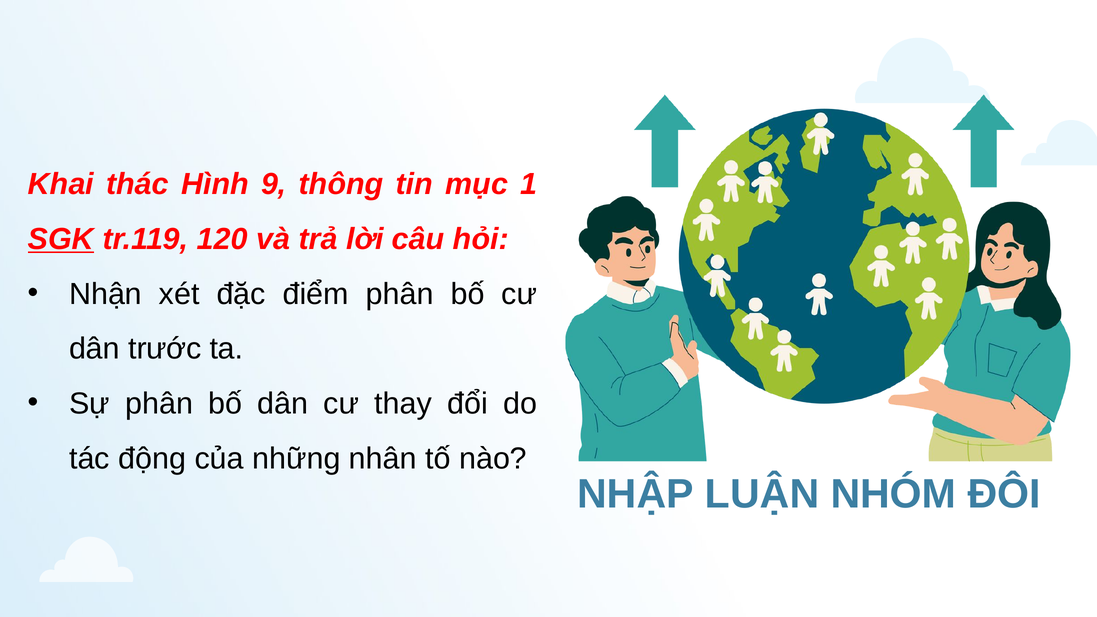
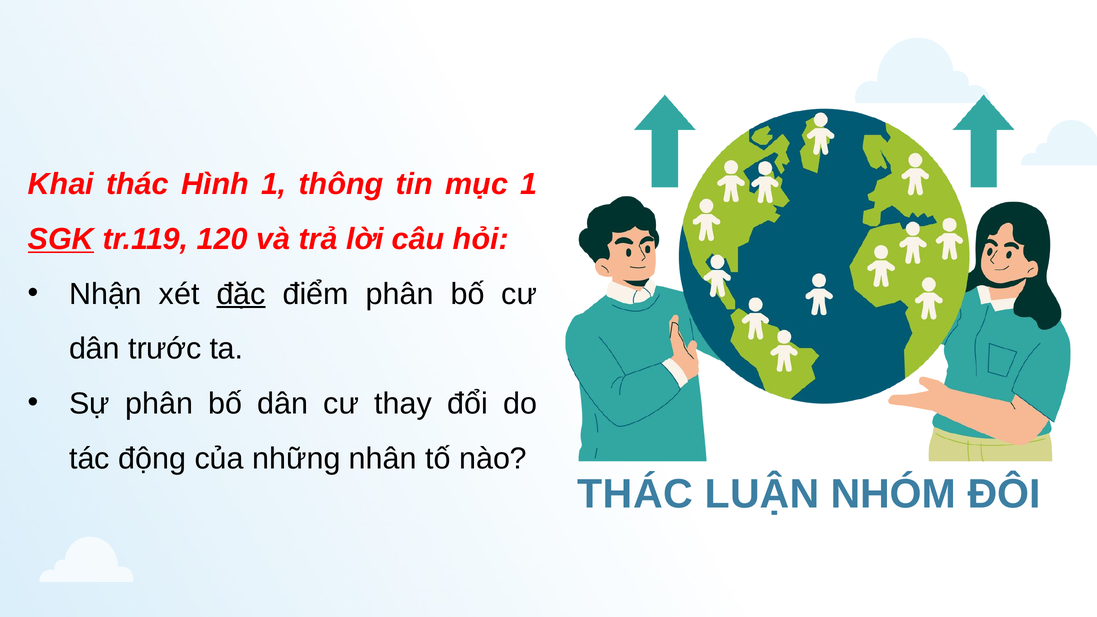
Hình 9: 9 -> 1 (274, 184)
đặc underline: none -> present (241, 294)
NHẬP: NHẬP -> THÁC (635, 494)
